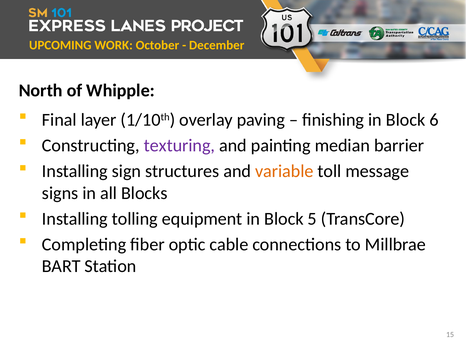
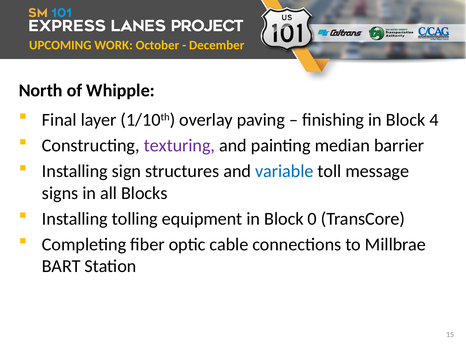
6: 6 -> 4 (434, 120)
variable colour: orange -> blue (284, 171)
5: 5 -> 0 (312, 218)
